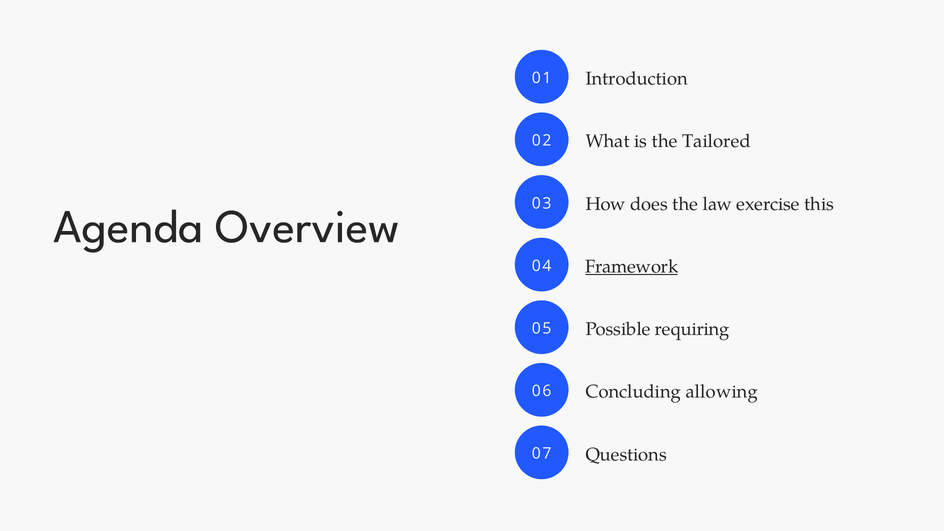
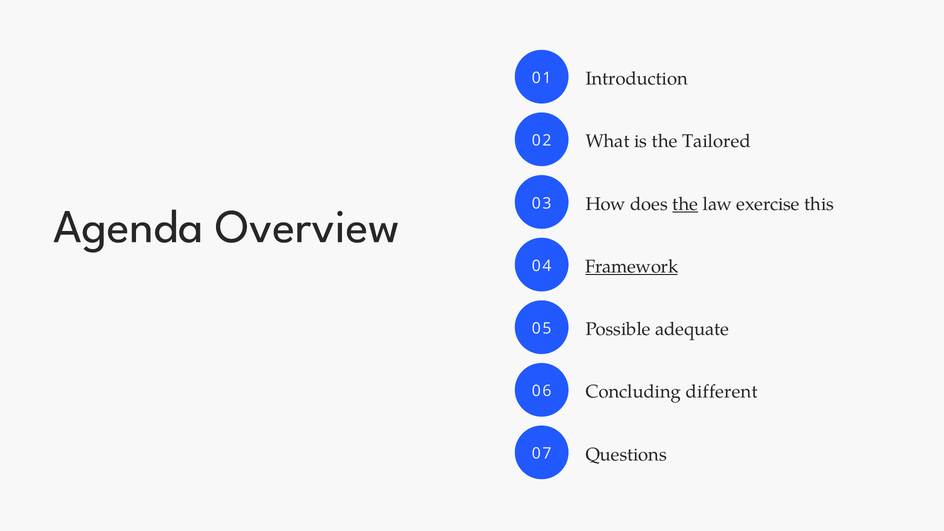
the underline: none -> present (685, 204)
requiring: requiring -> adequate (692, 329)
allowing: allowing -> different (722, 392)
